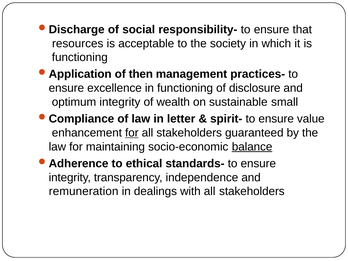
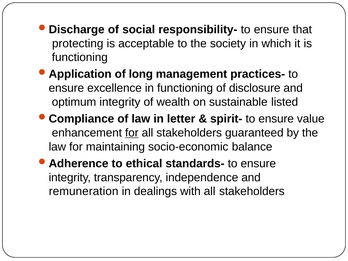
resources: resources -> protecting (78, 43)
then: then -> long (141, 74)
small: small -> listed (285, 102)
balance underline: present -> none (252, 147)
